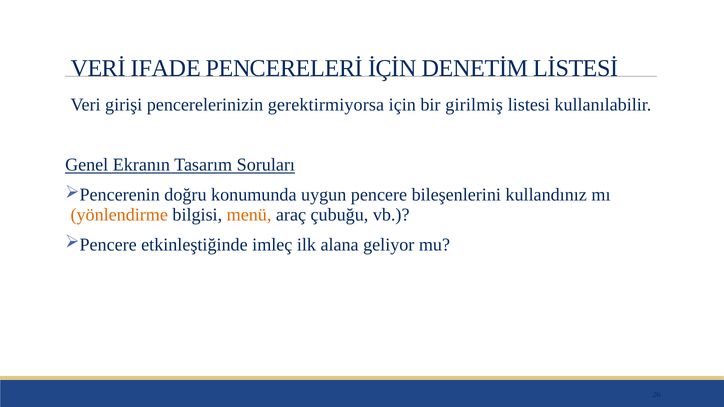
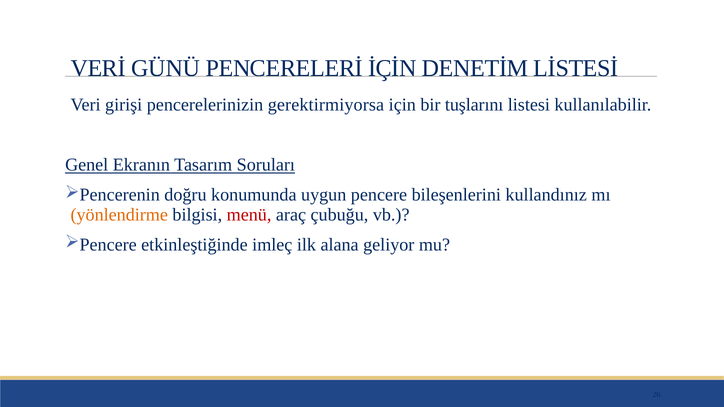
IFADE: IFADE -> GÜNÜ (166, 68)
girilmiş: girilmiş -> tuşlarını (474, 105)
menü colour: orange -> red (249, 215)
